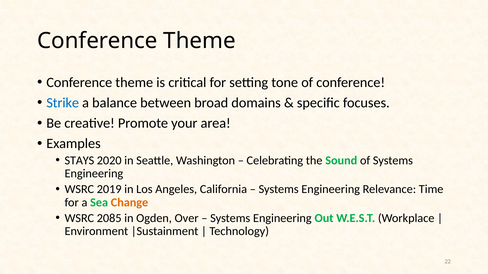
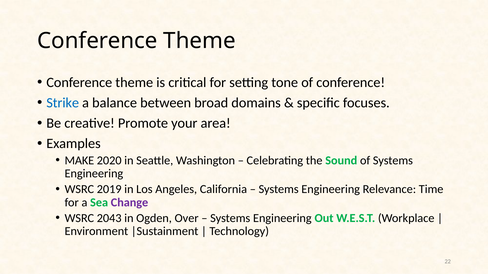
STAYS: STAYS -> MAKE (79, 161)
Change colour: orange -> purple (130, 203)
2085: 2085 -> 2043 (109, 218)
